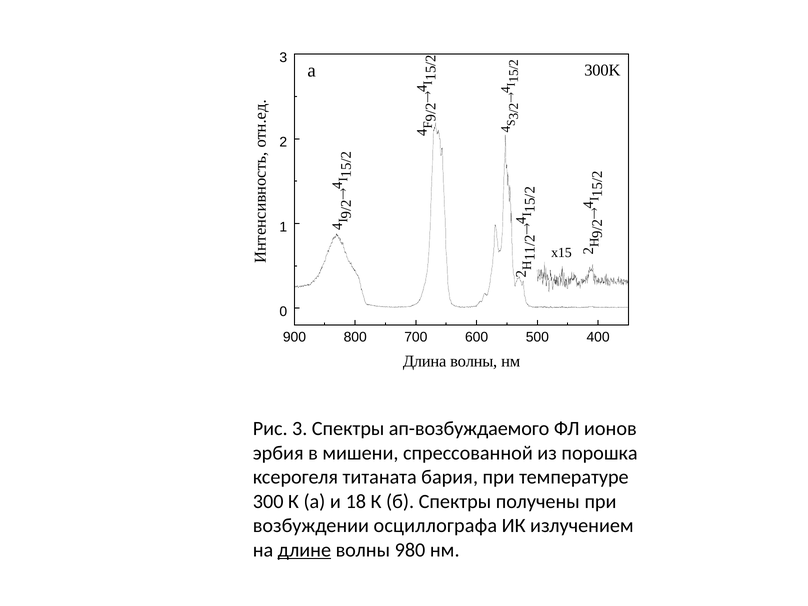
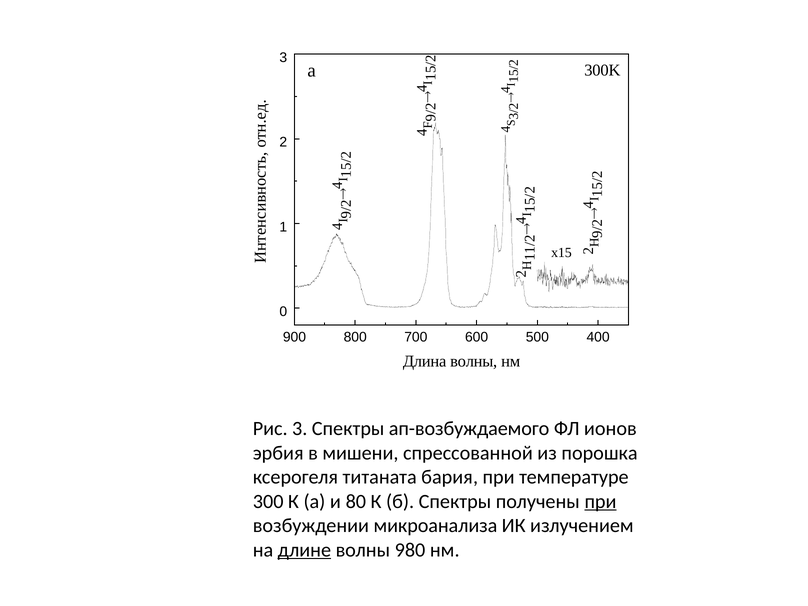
18: 18 -> 80 (356, 501)
при underline: none -> present (601, 501)
осциллографа: осциллографа -> микроанализа (435, 526)
